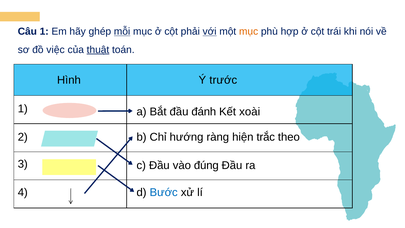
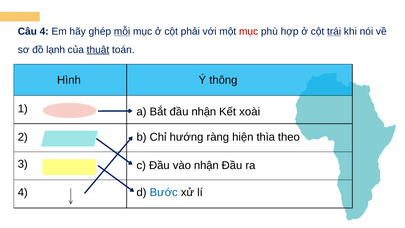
Câu 1: 1 -> 4 (44, 31)
với underline: present -> none (210, 31)
mục colour: orange -> red (249, 31)
trái underline: none -> present (334, 31)
việc: việc -> lạnh (56, 50)
trước: trước -> thông (223, 80)
đầu đánh: đánh -> nhận (204, 112)
trắc: trắc -> thìa (266, 137)
vào đúng: đúng -> nhận (206, 165)
